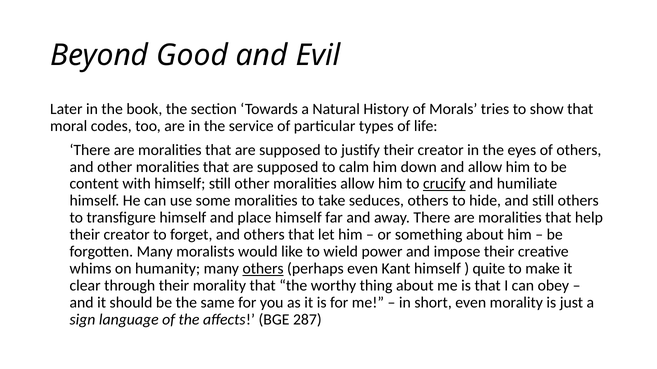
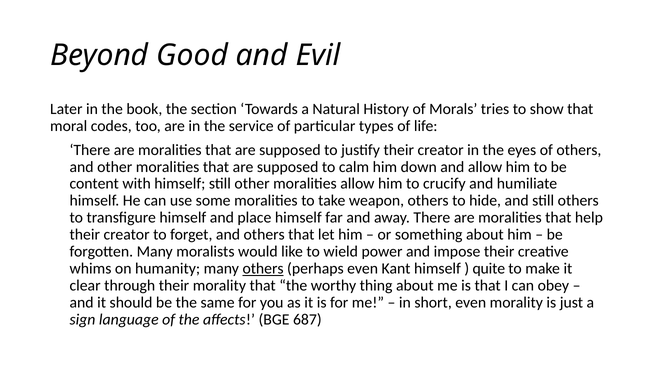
crucify underline: present -> none (444, 184)
seduces: seduces -> weapon (376, 201)
287: 287 -> 687 (307, 320)
